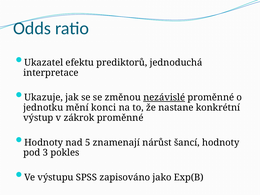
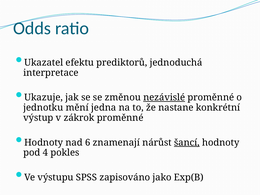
konci: konci -> jedna (104, 108)
5: 5 -> 6 (88, 143)
šancí underline: none -> present (187, 143)
3: 3 -> 4 (45, 153)
